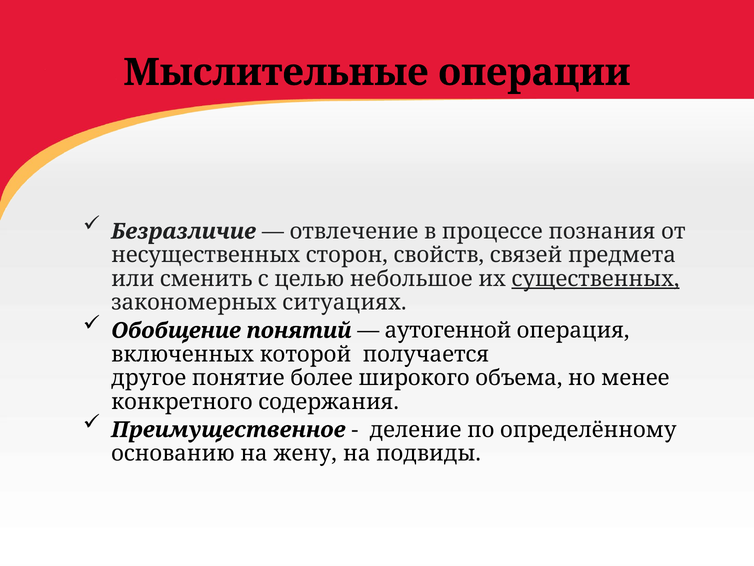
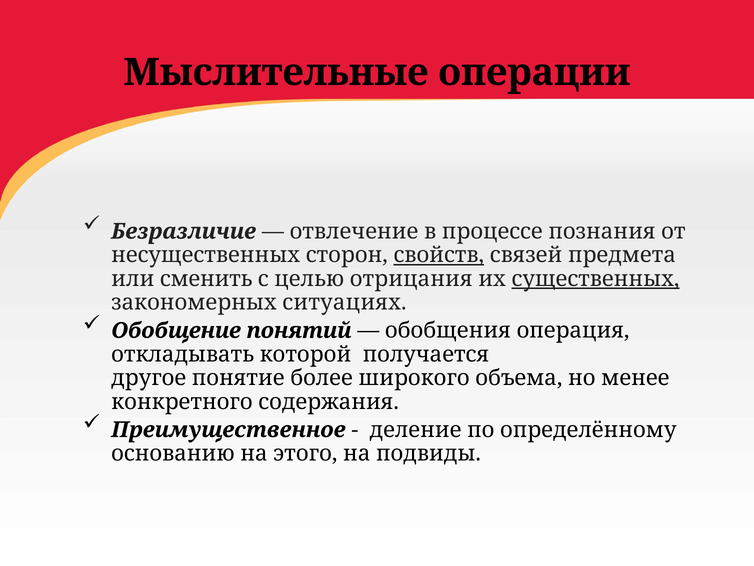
свойств underline: none -> present (439, 255)
небольшое: небольшое -> отрицания (411, 279)
аутогенной: аутогенной -> обобщения (448, 330)
включенных: включенных -> откладывать (183, 354)
жену: жену -> этого (305, 453)
